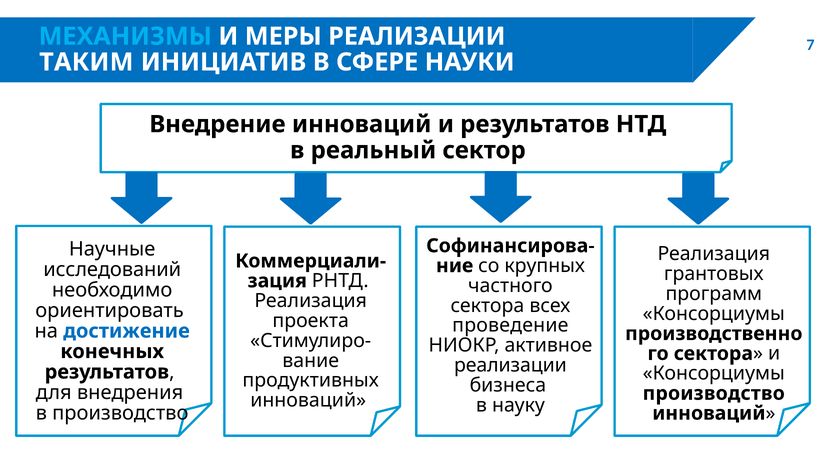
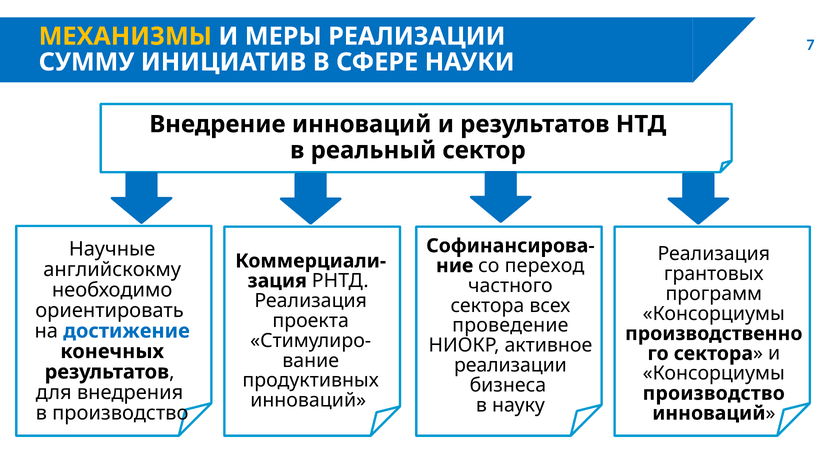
МЕХАНИЗМЫ colour: light blue -> yellow (125, 36)
ТАКИМ: ТАКИМ -> СУММУ (87, 62)
крупных: крупных -> переход (545, 266)
исследований: исследований -> английскокму (112, 269)
